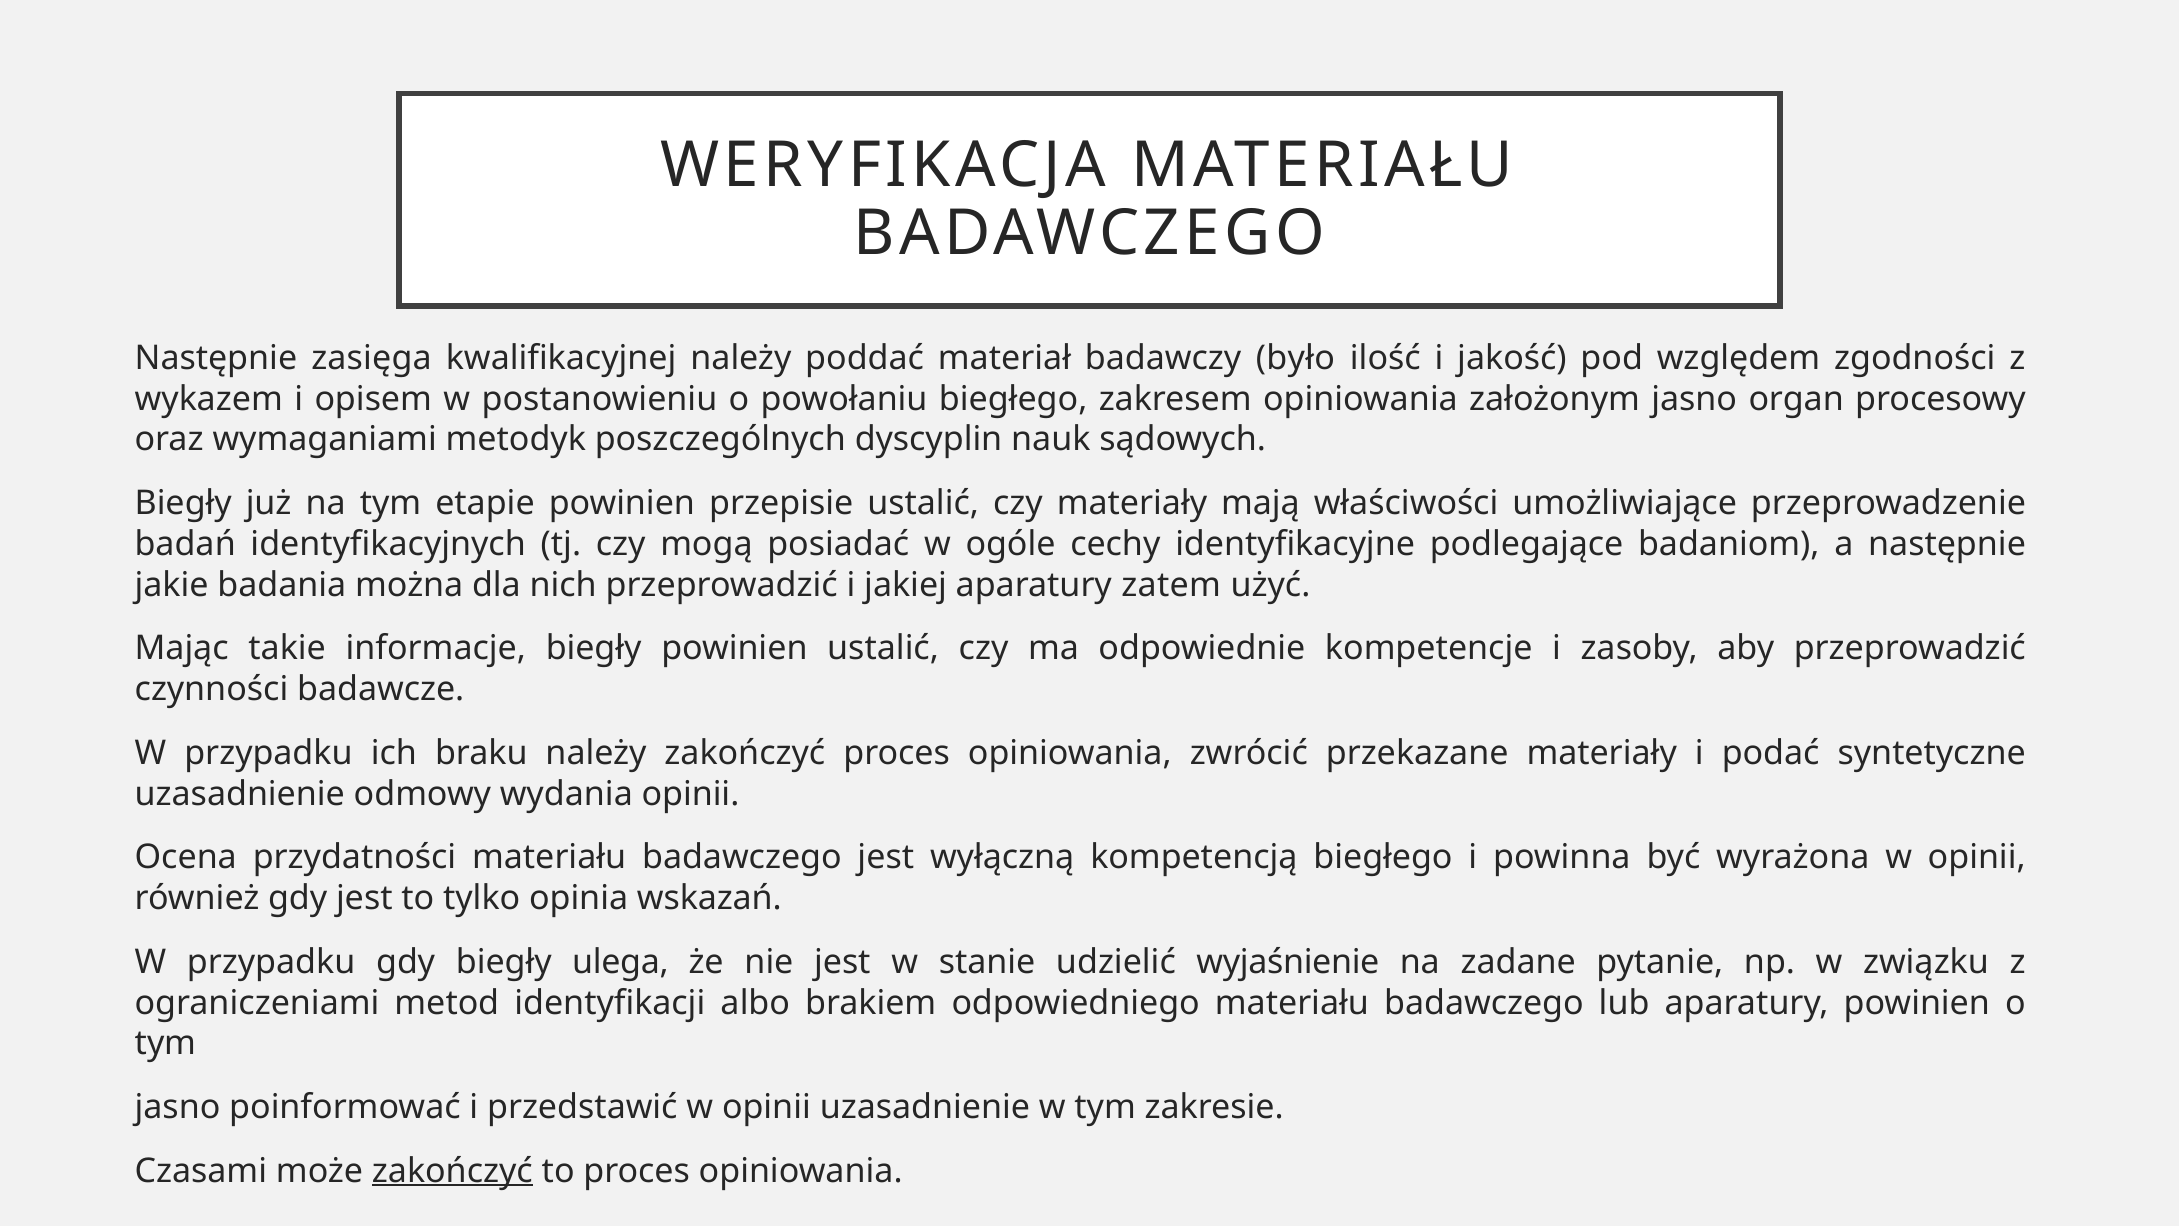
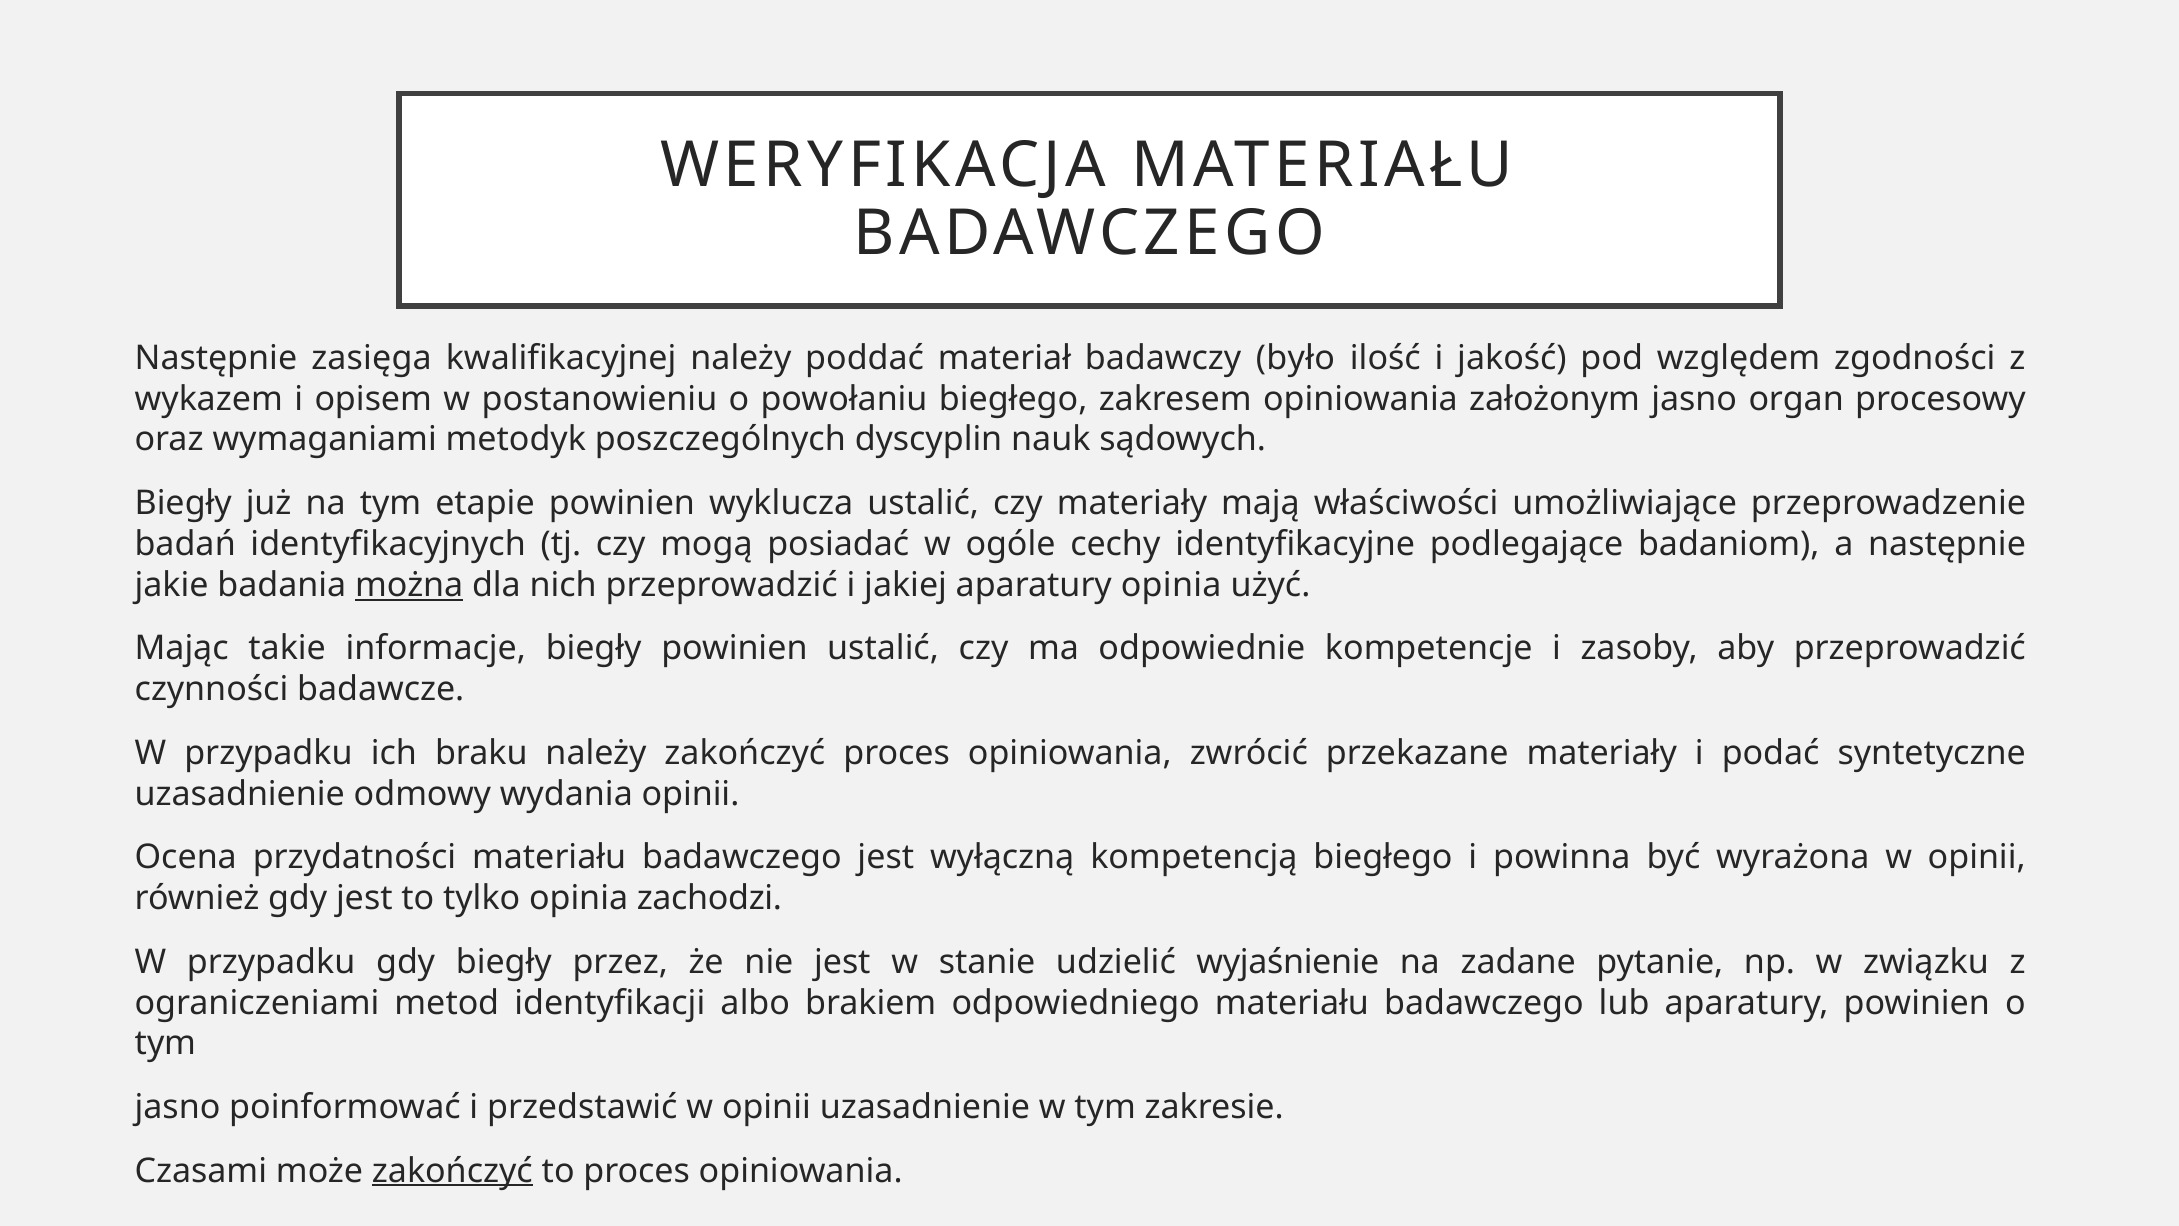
przepisie: przepisie -> wyklucza (781, 503)
można underline: none -> present (409, 585)
aparatury zatem: zatem -> opinia (1171, 585)
wskazań: wskazań -> zachodzi (709, 898)
ulega: ulega -> przez (620, 962)
